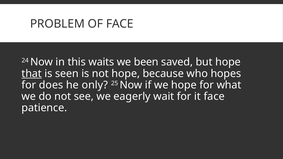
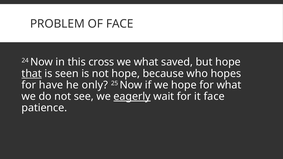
waits: waits -> cross (101, 62)
we been: been -> what (146, 62)
does: does -> have (51, 85)
eagerly underline: none -> present (132, 97)
